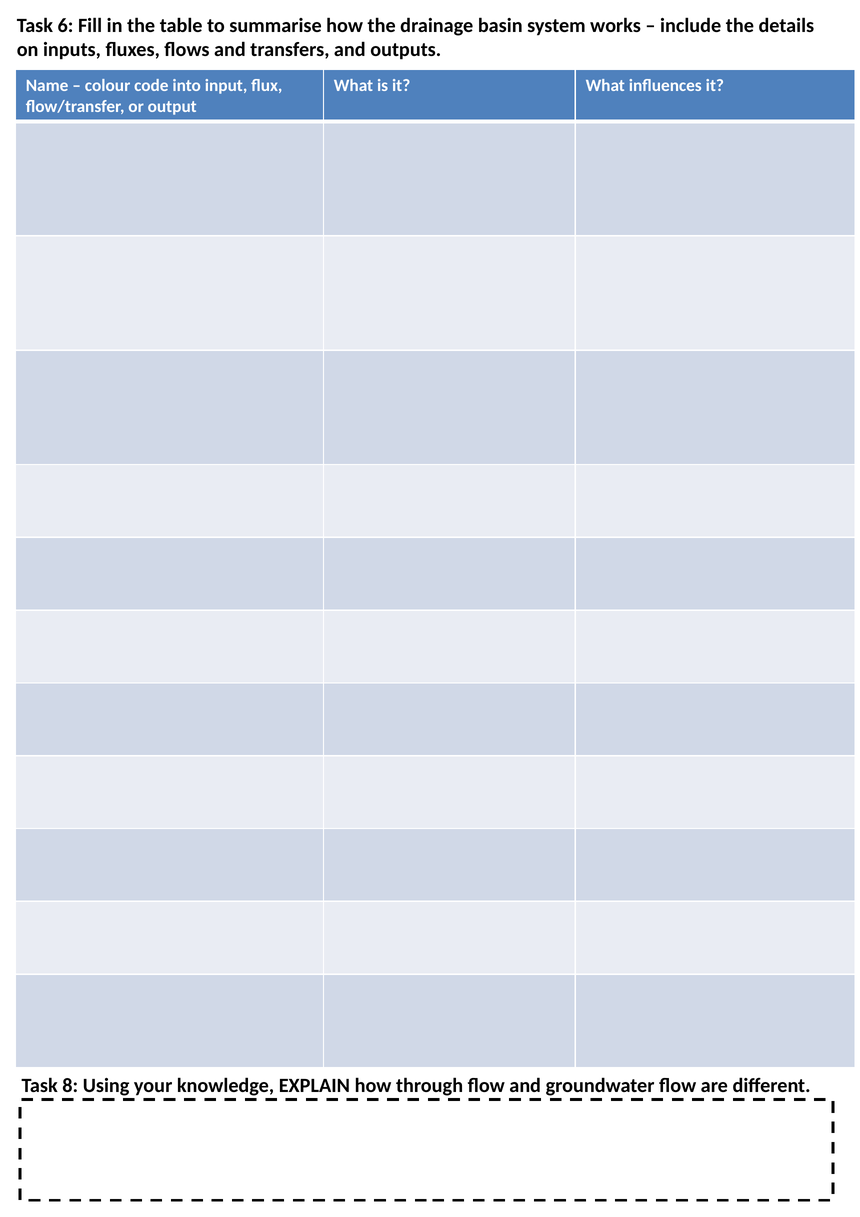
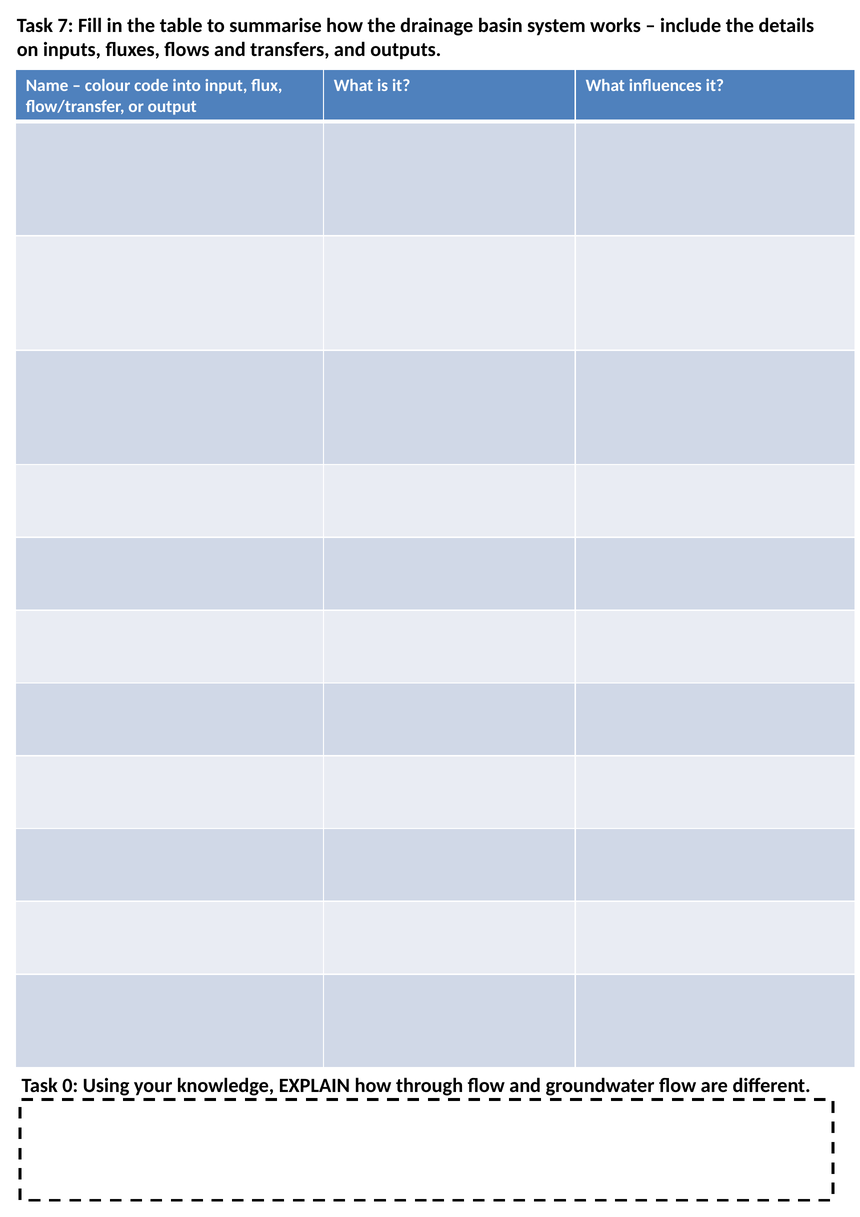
6: 6 -> 7 (66, 25)
8: 8 -> 0 (70, 1085)
